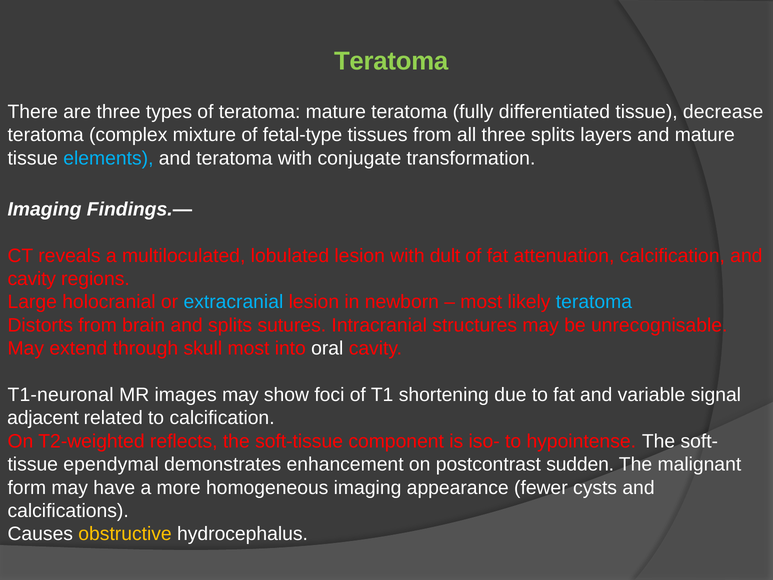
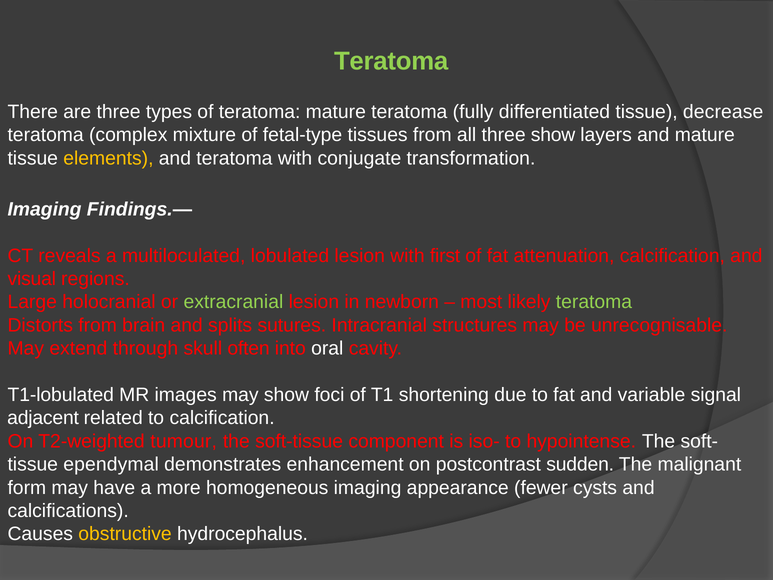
three splits: splits -> show (553, 135)
elements colour: light blue -> yellow (108, 158)
dult: dult -> first (445, 256)
cavity: cavity -> visual (32, 279)
extracranial colour: light blue -> light green (233, 302)
teratoma colour: light blue -> light green (594, 302)
skull most: most -> often (249, 348)
T1-neuronal: T1-neuronal -> T1-lobulated (61, 395)
reflects: reflects -> tumour (184, 441)
